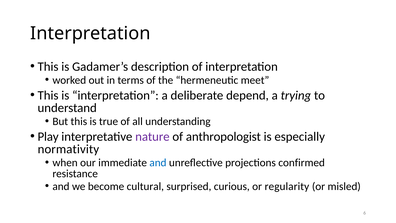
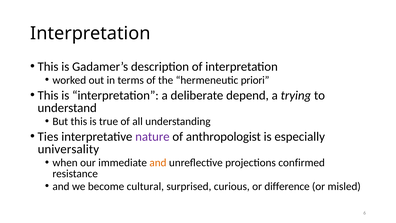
meet: meet -> priori (255, 80)
Play: Play -> Ties (48, 137)
normativity: normativity -> universality (68, 149)
and colour: blue -> orange (158, 163)
regularity: regularity -> difference (287, 186)
